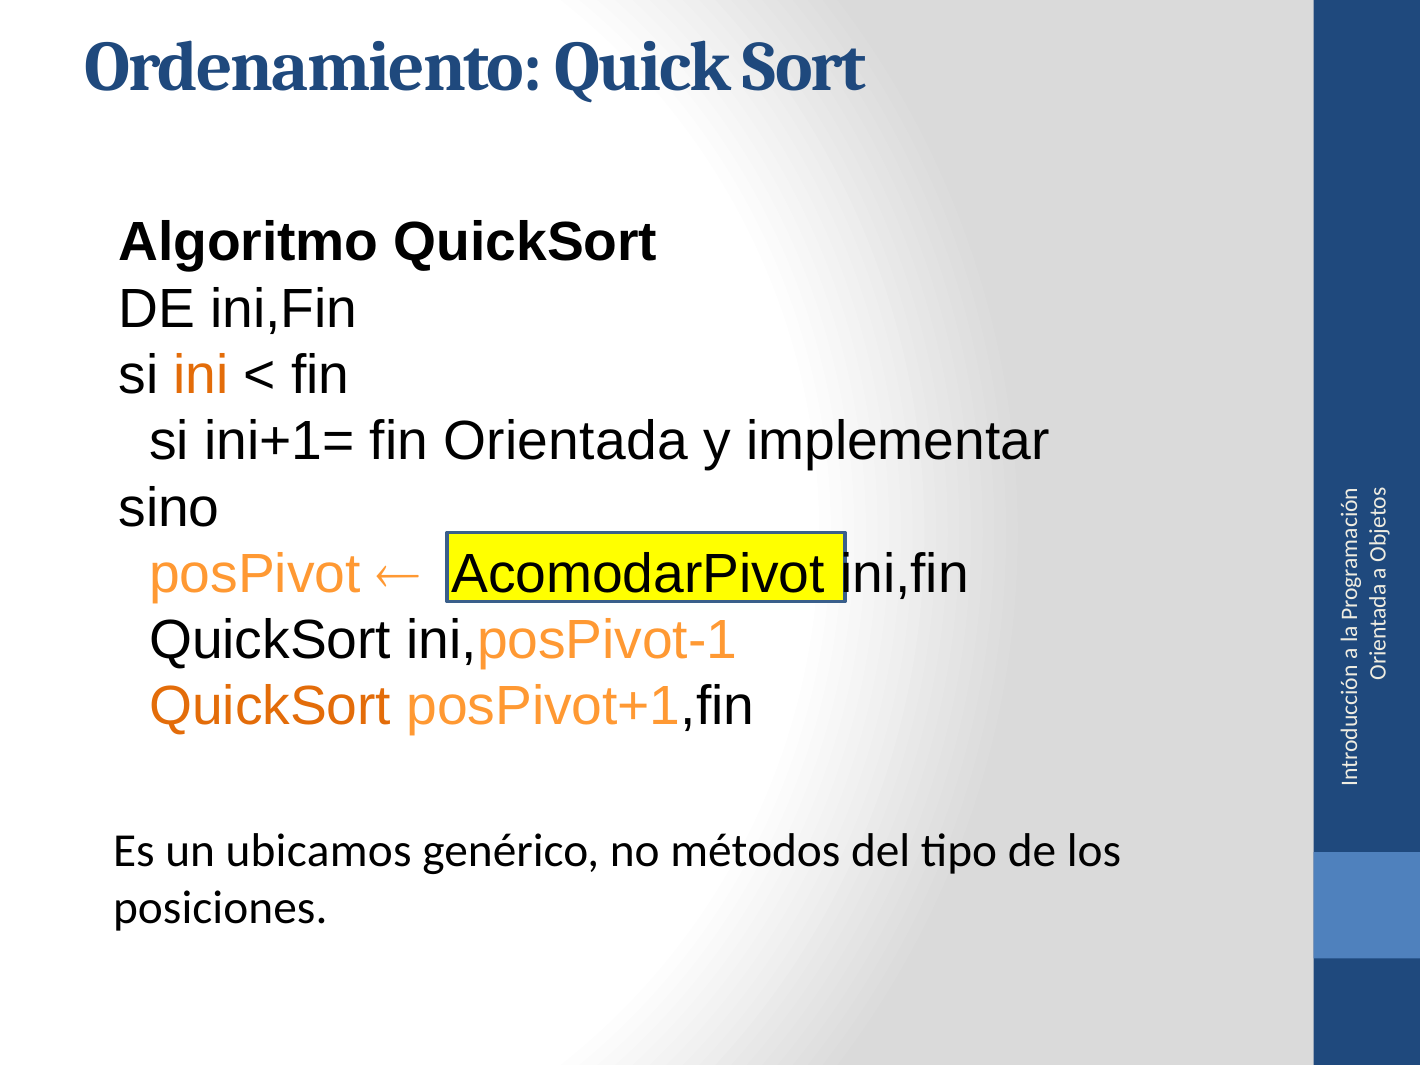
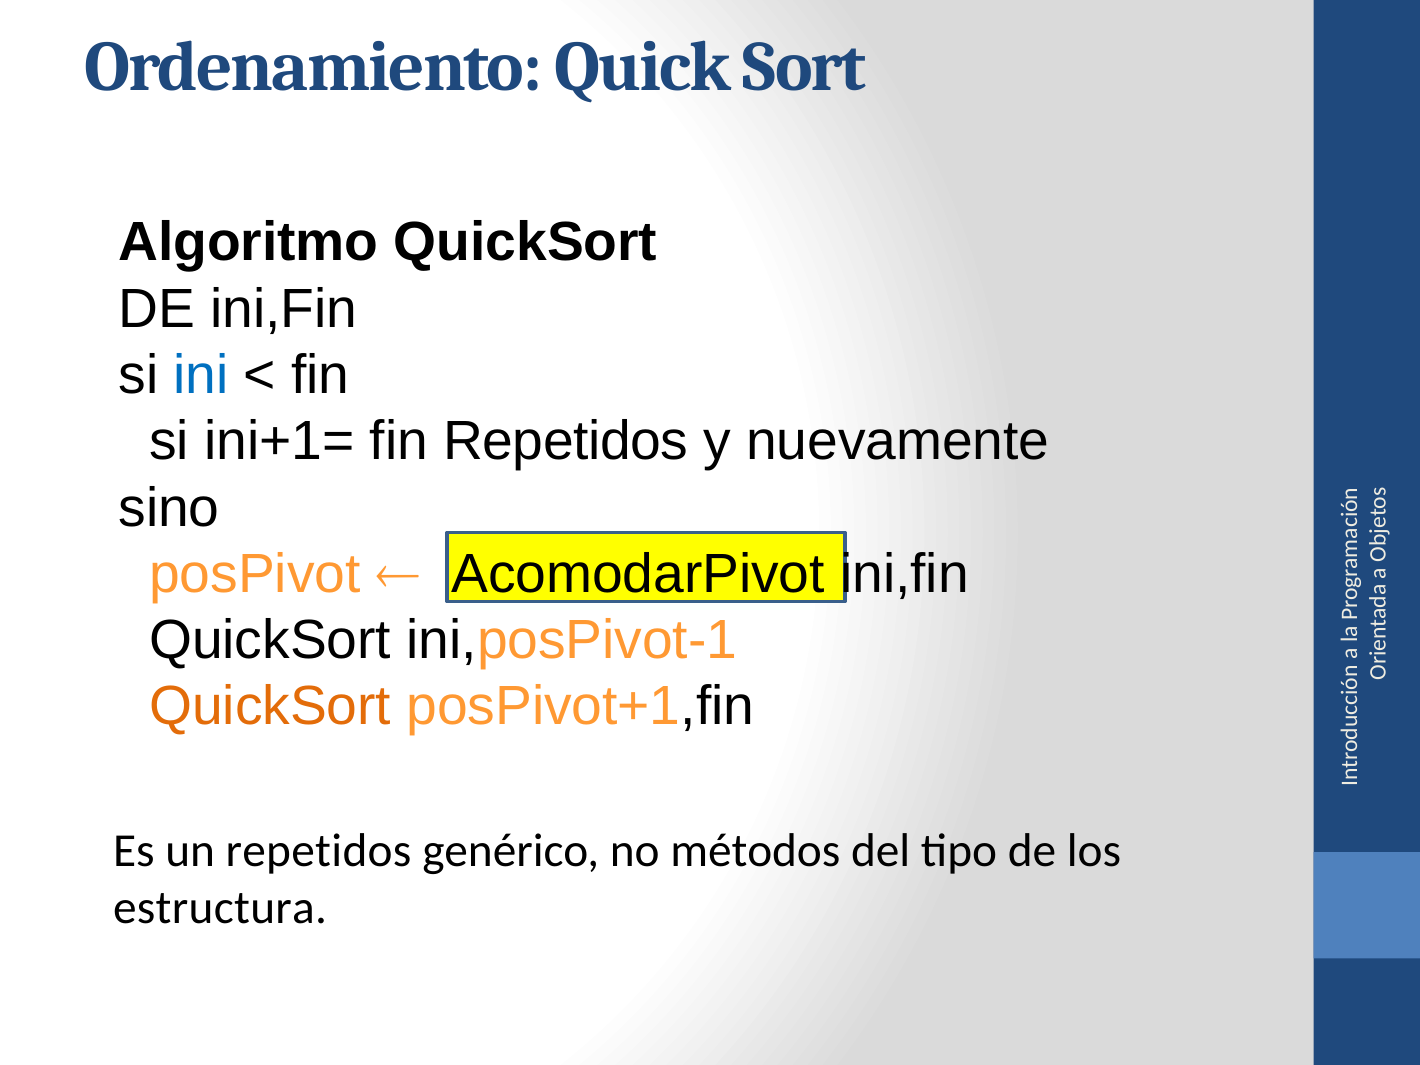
ini colour: orange -> blue (201, 375)
fin Orientada: Orientada -> Repetidos (566, 442)
implementar: implementar -> nuevamente (898, 442)
un ubicamos: ubicamos -> repetidos (319, 851)
posiciones: posiciones -> estructura (220, 908)
